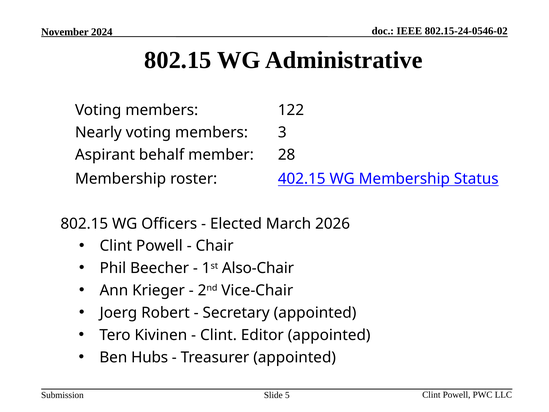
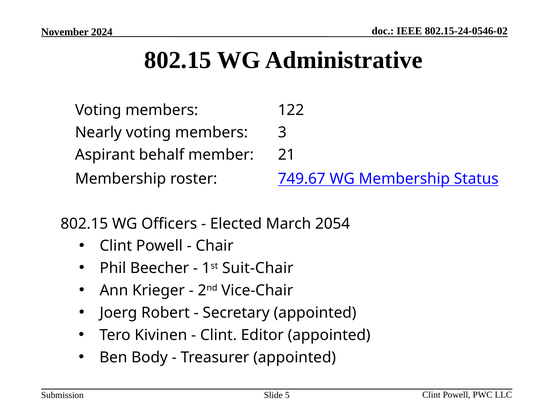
28: 28 -> 21 (287, 155)
402.15: 402.15 -> 749.67 (302, 179)
2026: 2026 -> 2054 (333, 224)
Also-Chair: Also-Chair -> Suit-Chair (258, 268)
Hubs: Hubs -> Body (150, 357)
